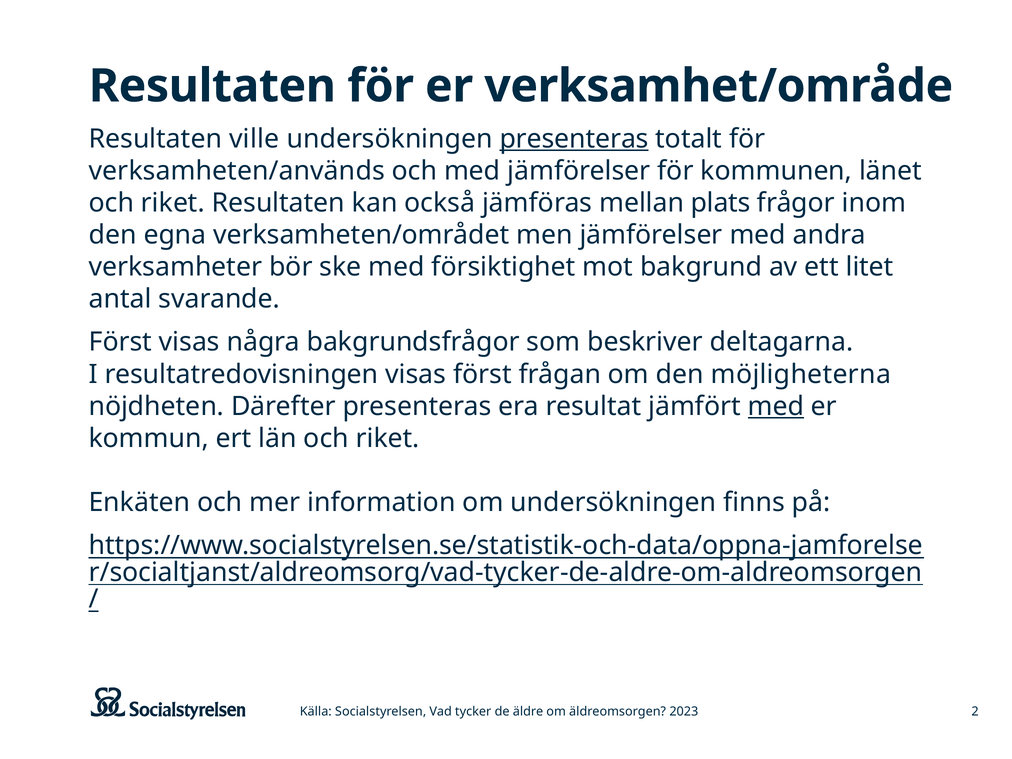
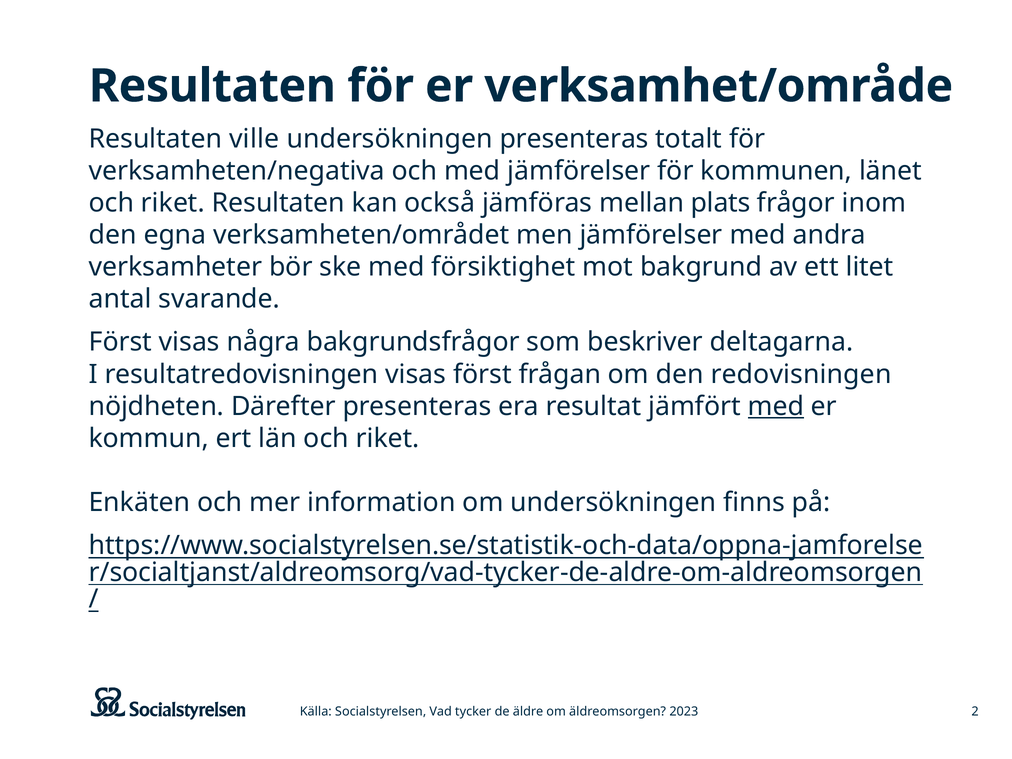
presenteras underline: present -> none (574, 139)
verksamheten/används: verksamheten/används -> verksamheten/negativa (237, 171)
möjligheterna: möjligheterna -> redovisningen (801, 374)
